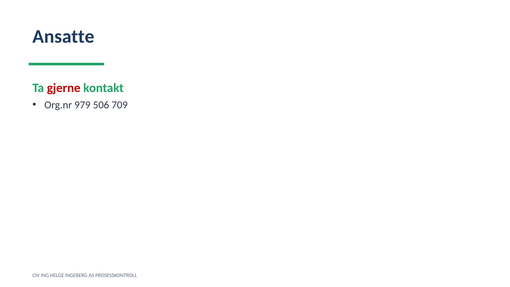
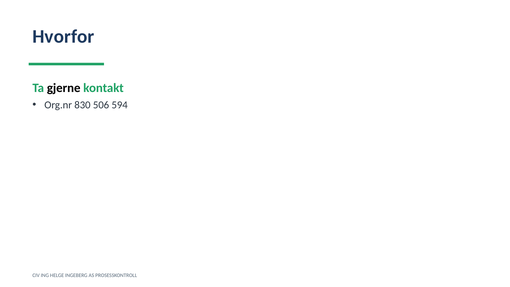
Ansatte: Ansatte -> Hvorfor (63, 36)
gjerne colour: red -> black (64, 88)
979: 979 -> 830 (82, 105)
709: 709 -> 594 (120, 105)
